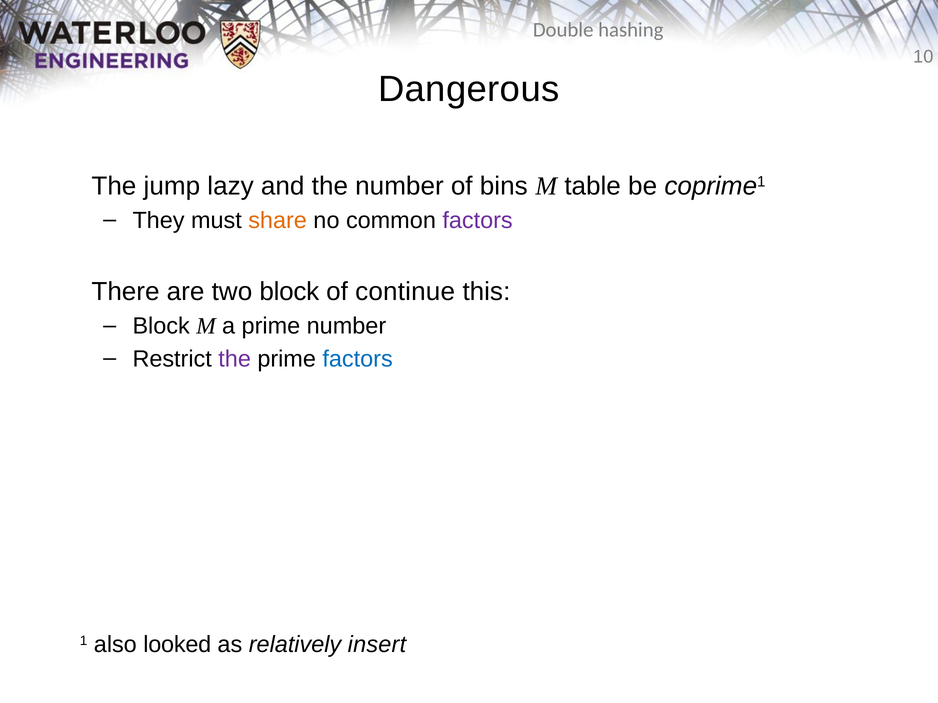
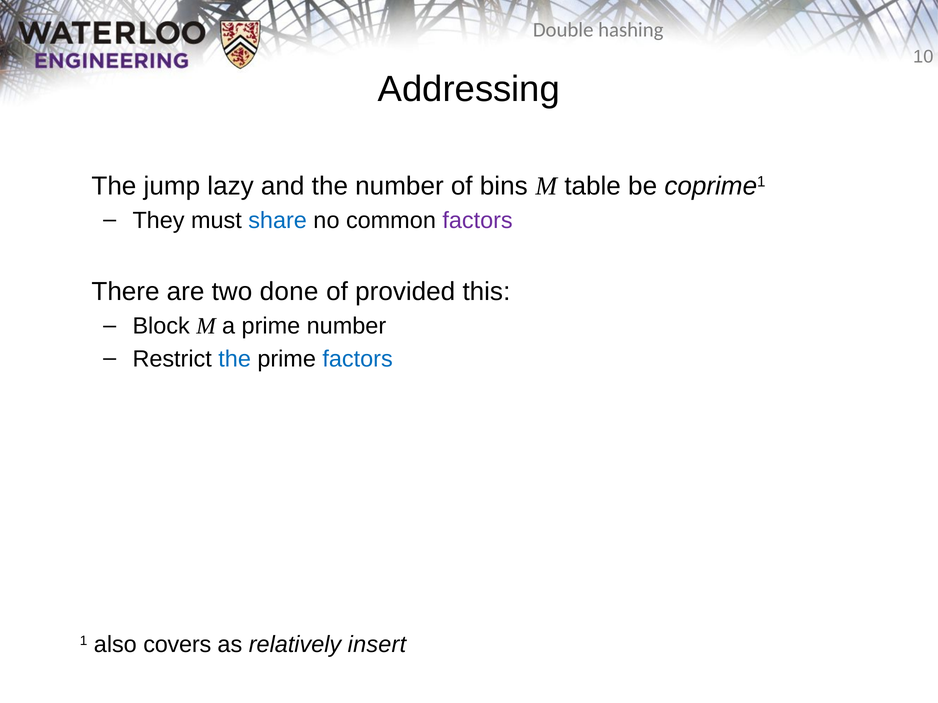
Dangerous: Dangerous -> Addressing (469, 89)
share colour: orange -> blue (278, 221)
two block: block -> done (289, 292)
continue: continue -> provided (405, 292)
the colour: purple -> blue (235, 359)
looked: looked -> covers (177, 645)
